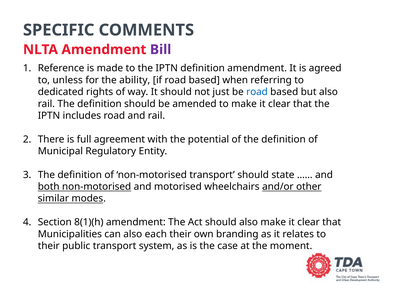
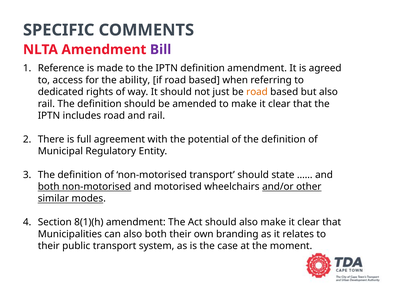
unless: unless -> access (68, 80)
road colour: blue -> orange (257, 92)
also each: each -> both (156, 234)
